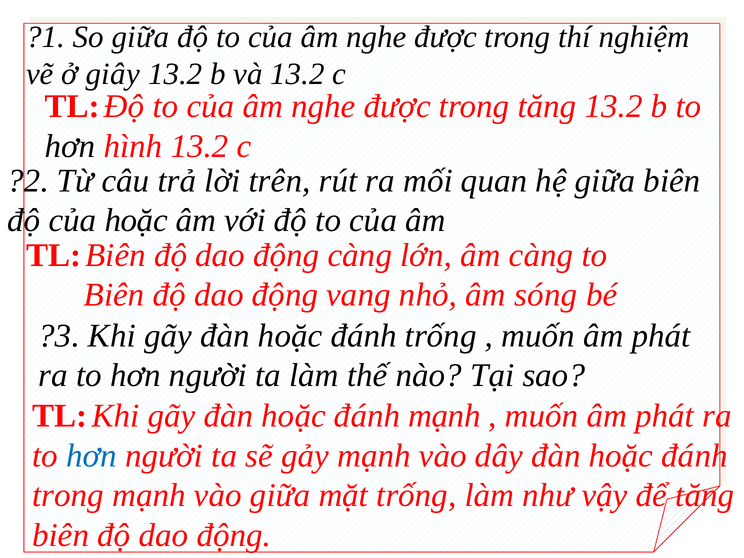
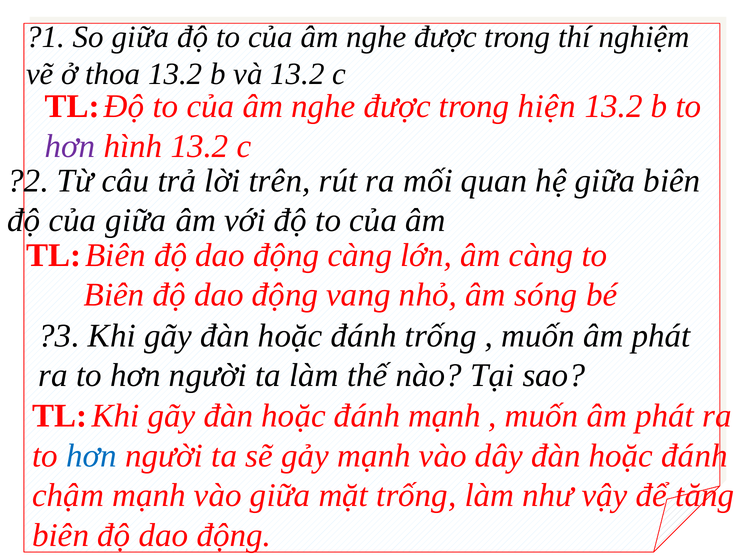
giây: giây -> thoa (113, 74)
trong tăng: tăng -> hiện (547, 106)
hơn colour: black -> purple (70, 146)
của hoặc: hoặc -> giữa (136, 221)
trong: trong -> chậm (68, 495)
